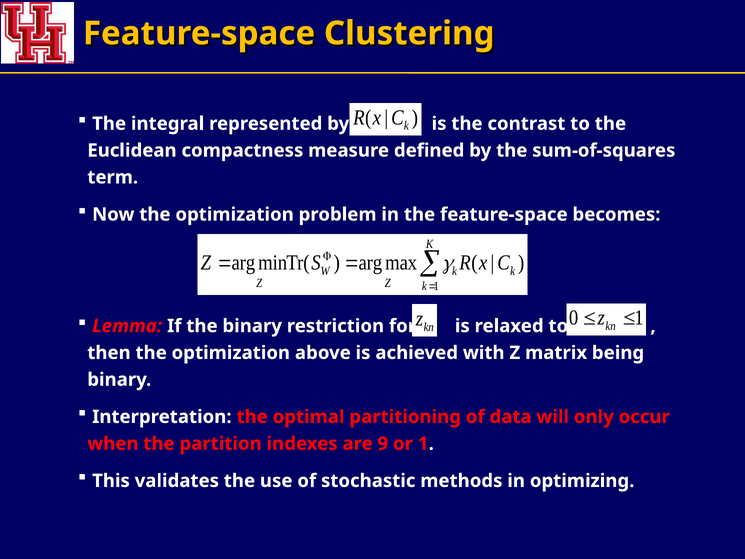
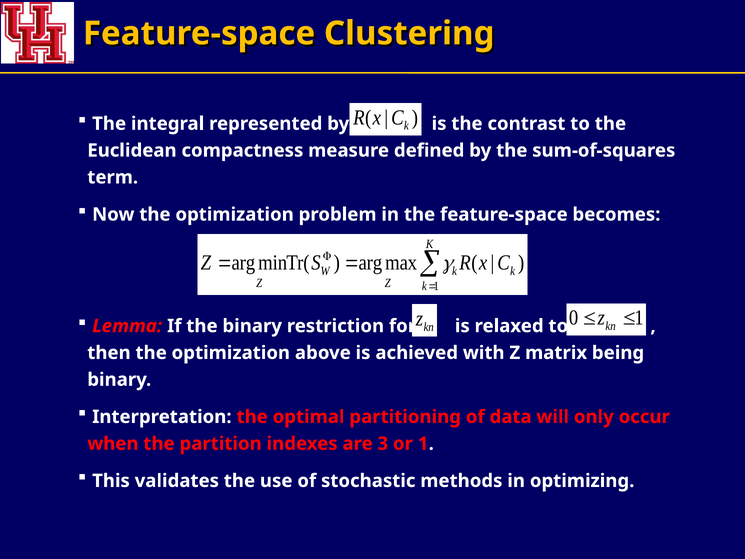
9: 9 -> 3 (383, 443)
